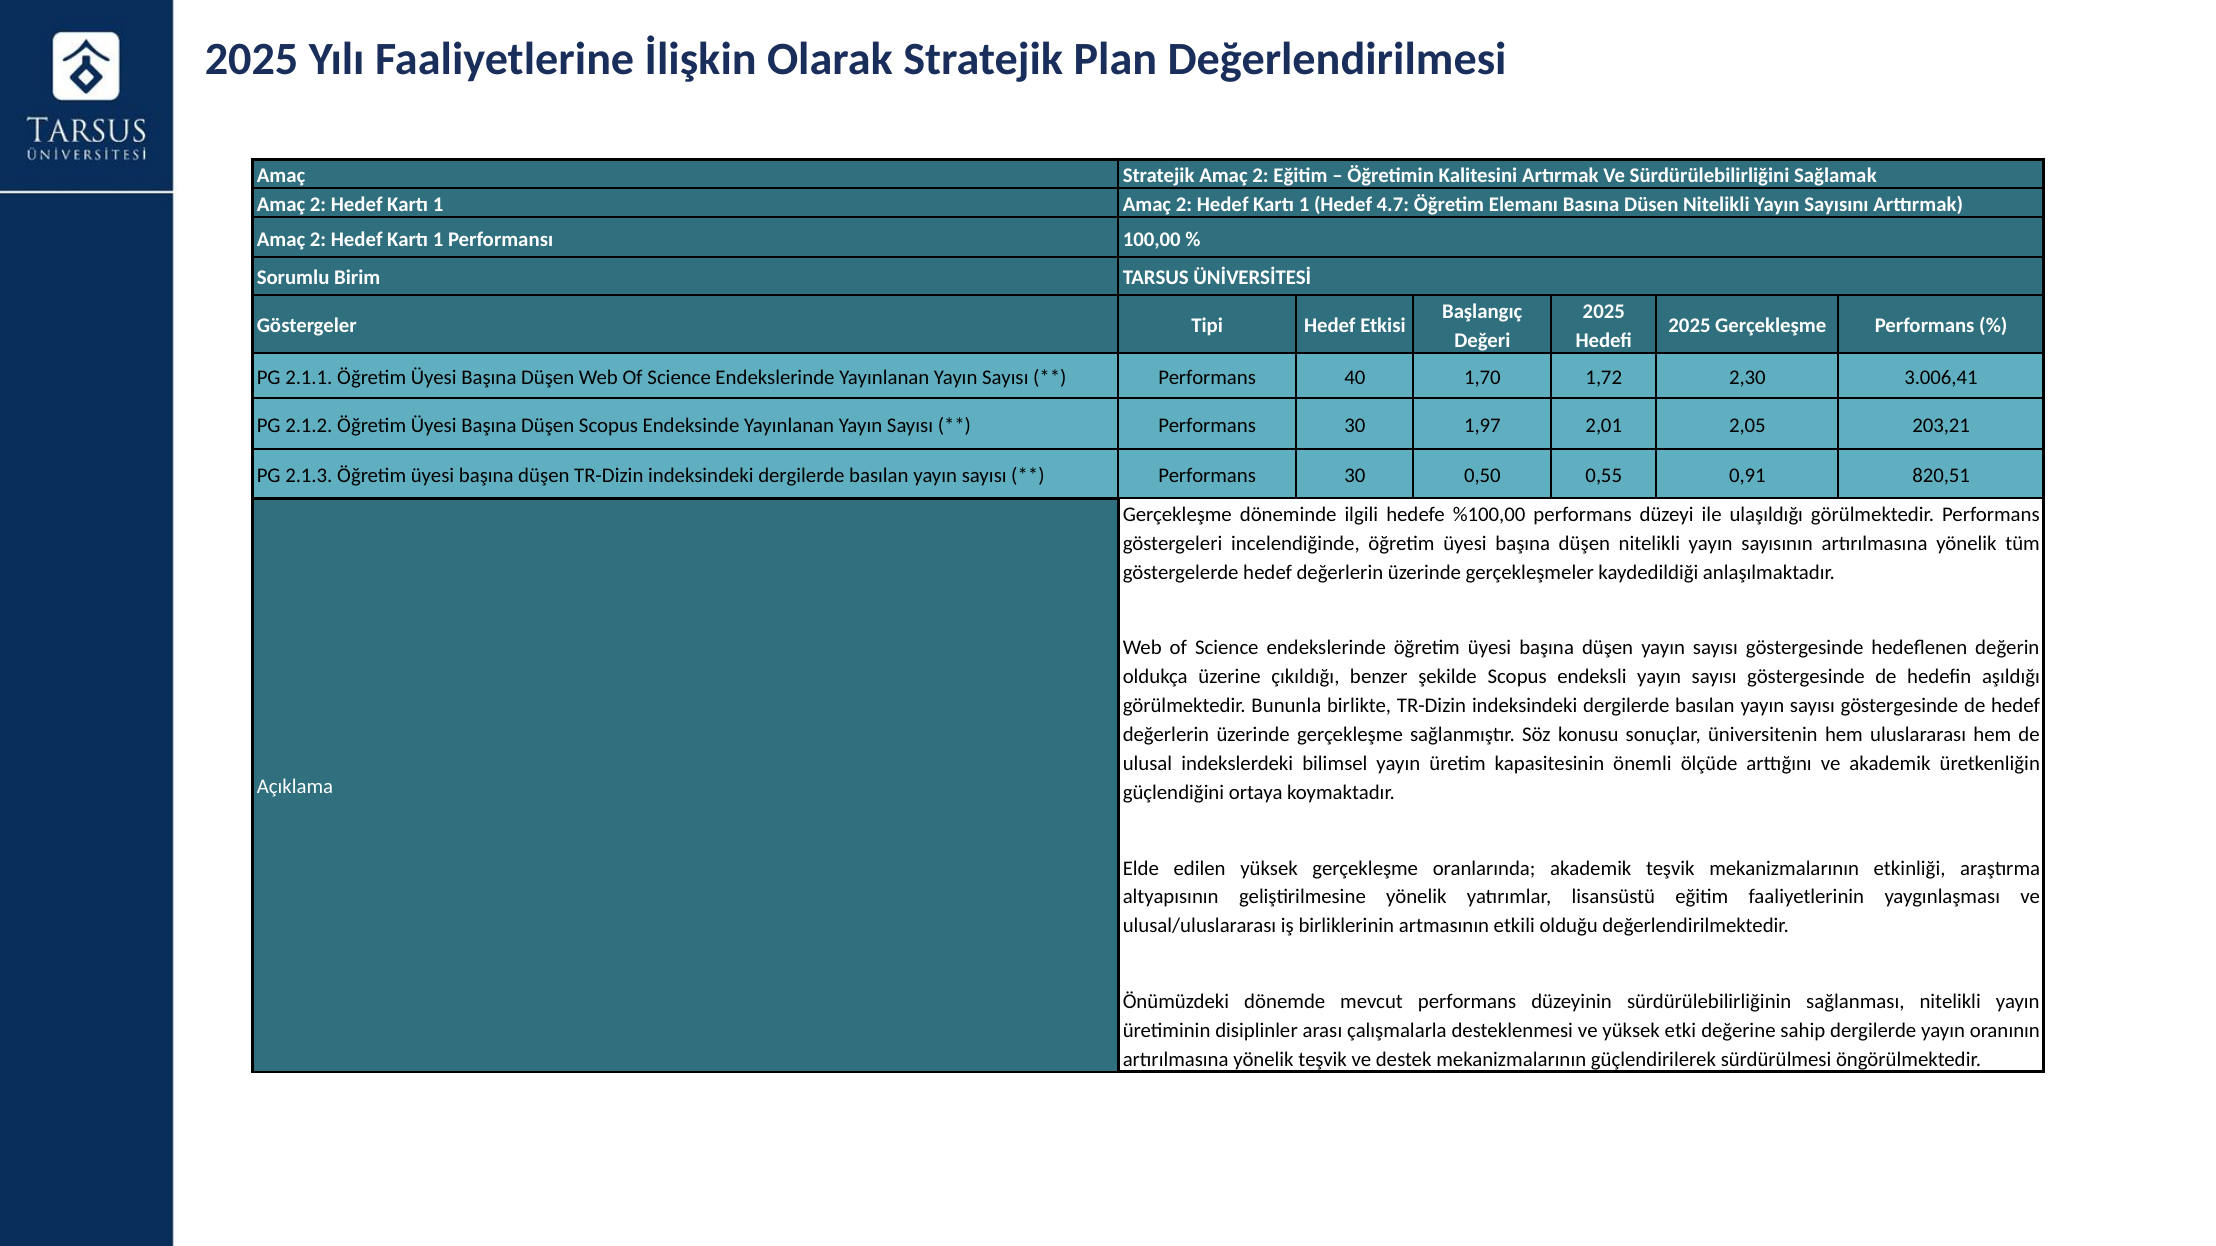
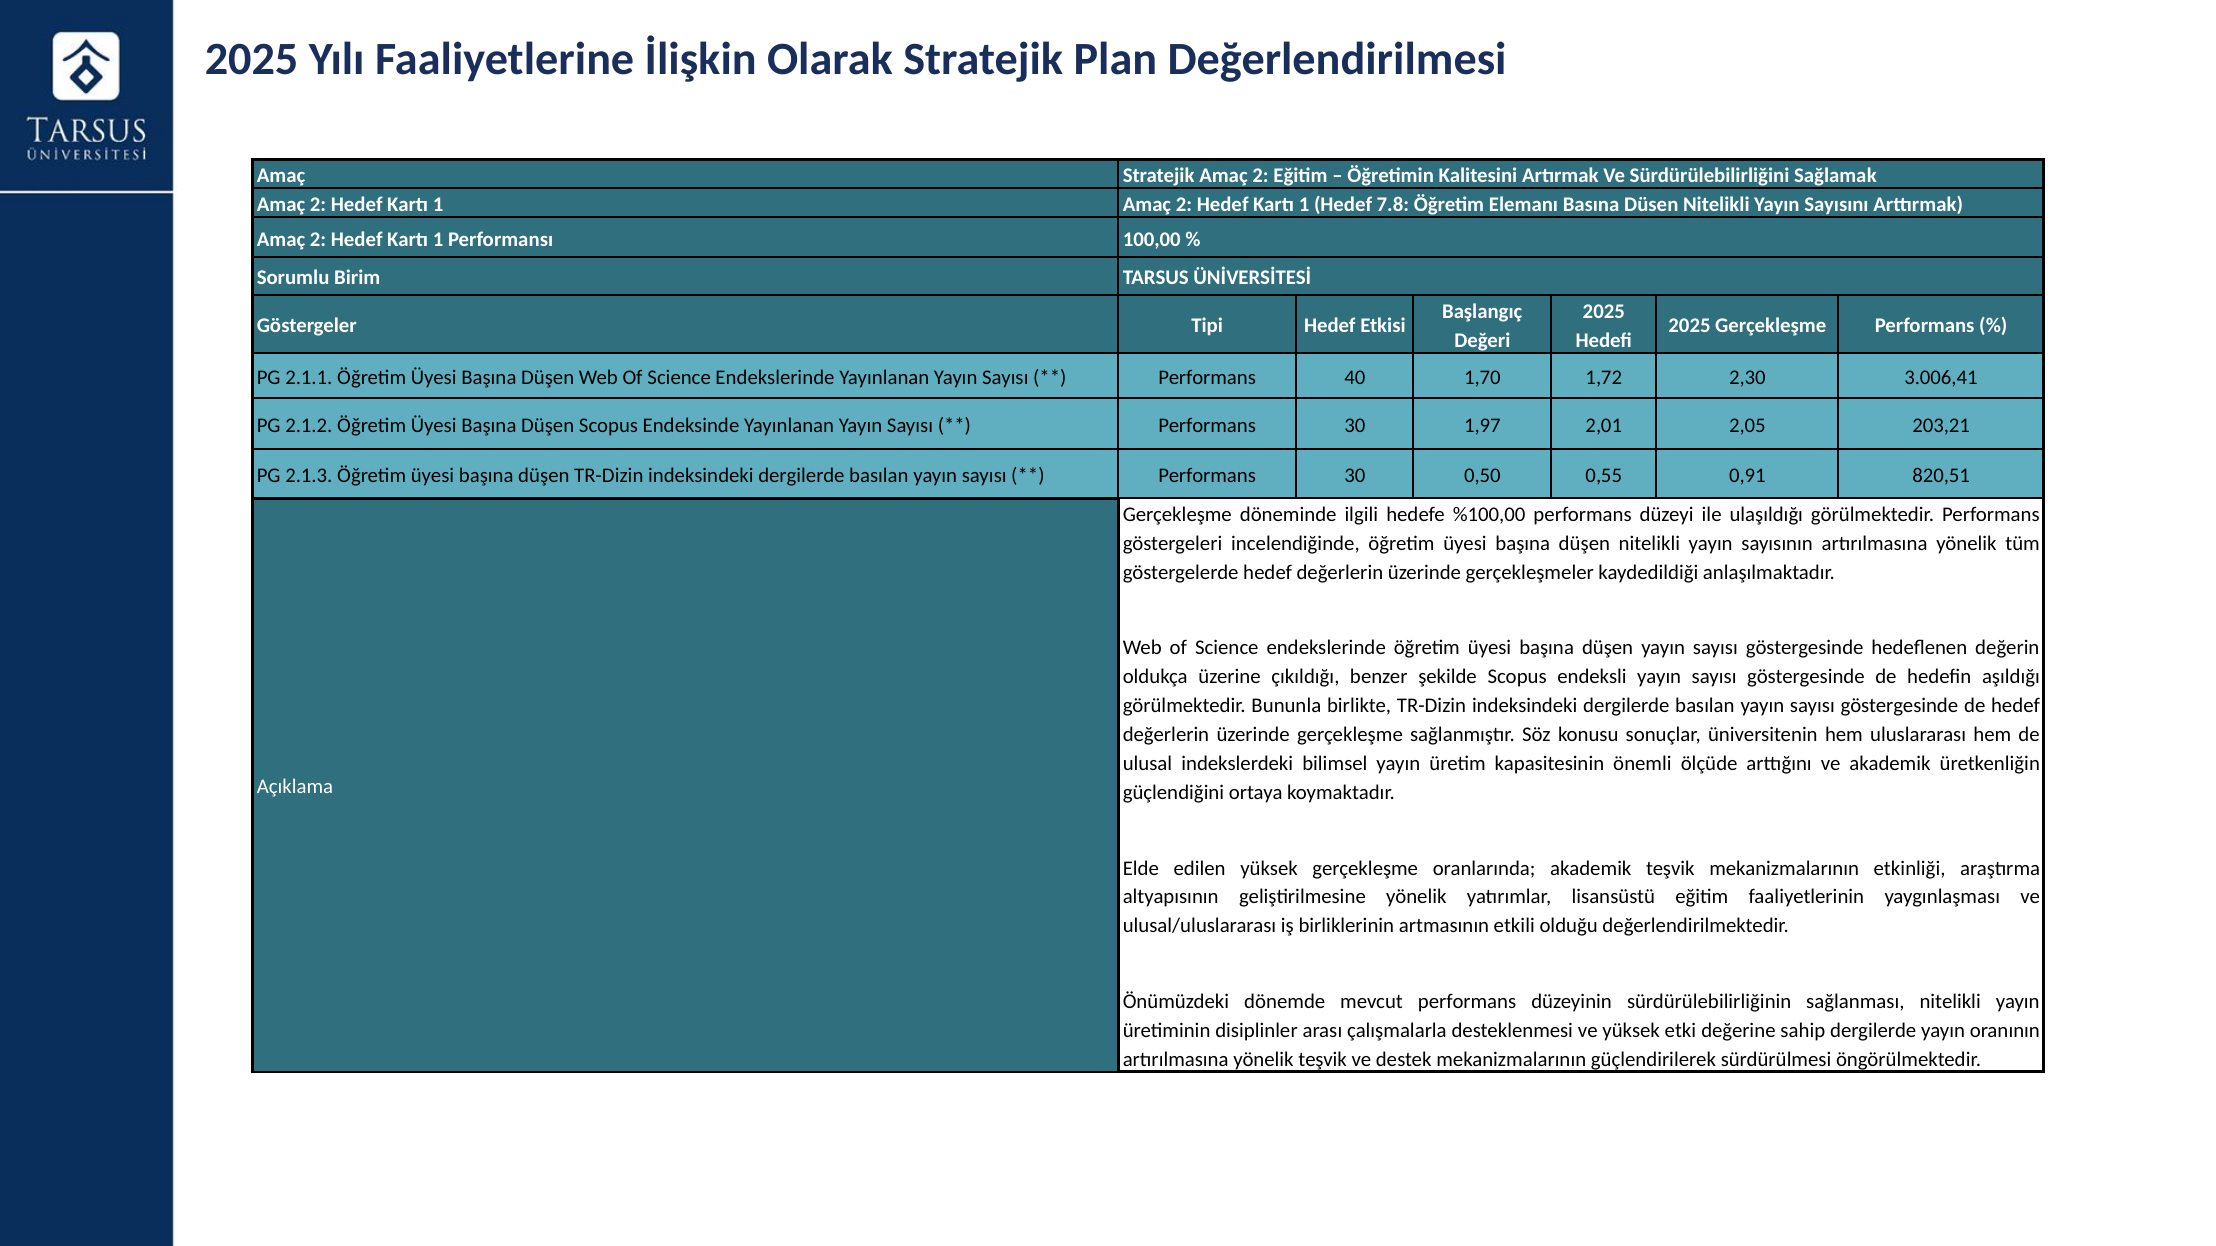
4.7: 4.7 -> 7.8 (1393, 205)
